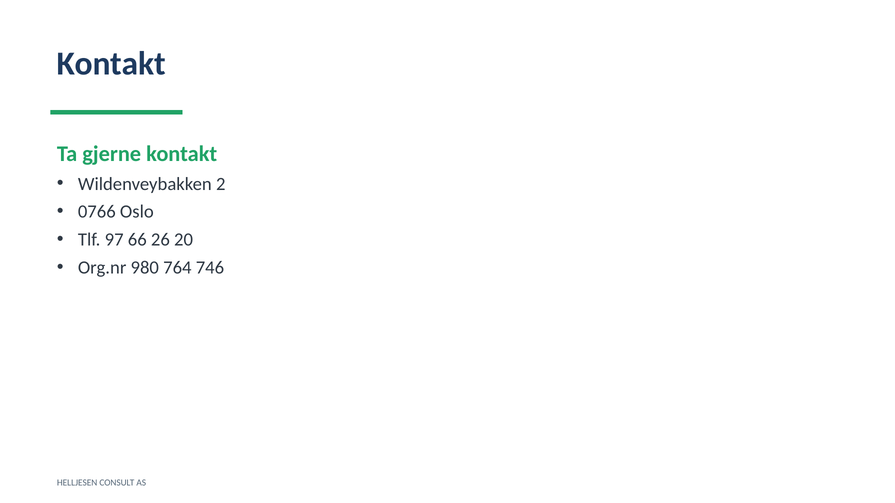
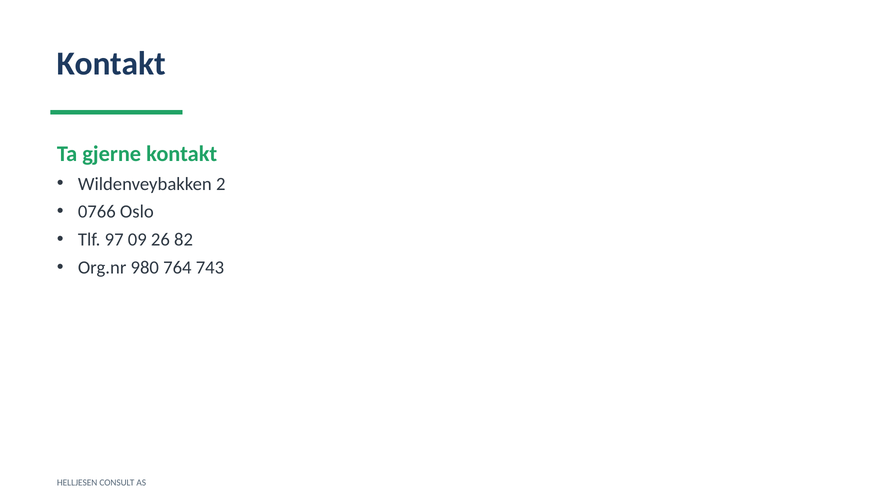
66: 66 -> 09 (137, 240)
20: 20 -> 82 (184, 240)
746: 746 -> 743 (210, 268)
